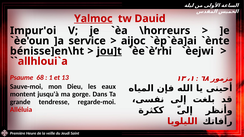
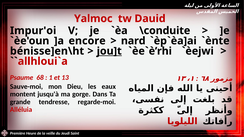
Yalmoc underline: present -> none (93, 19)
\horreurs: \horreurs -> \conduite (165, 31)
service: service -> encore (87, 41)
aijoc: aijoc -> nard (133, 41)
